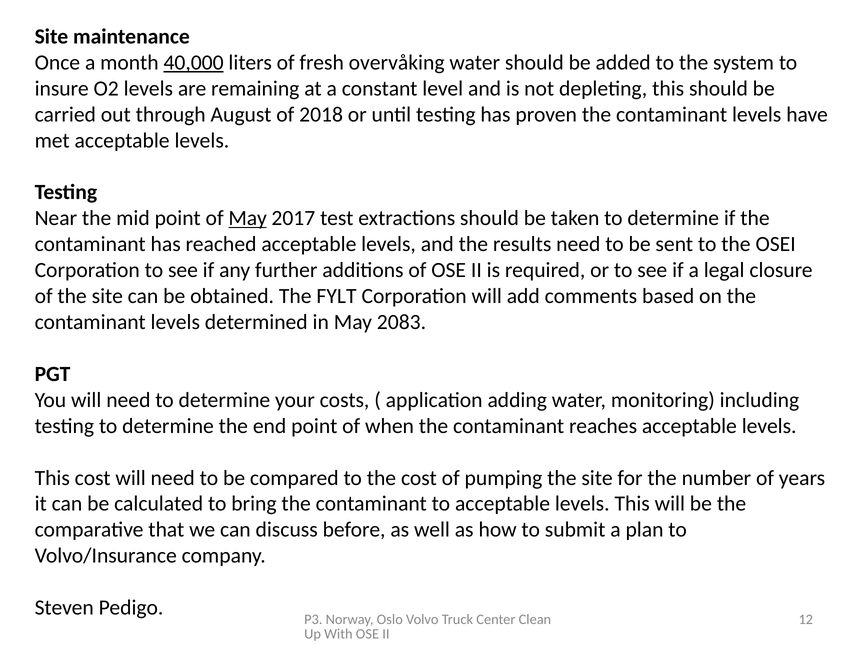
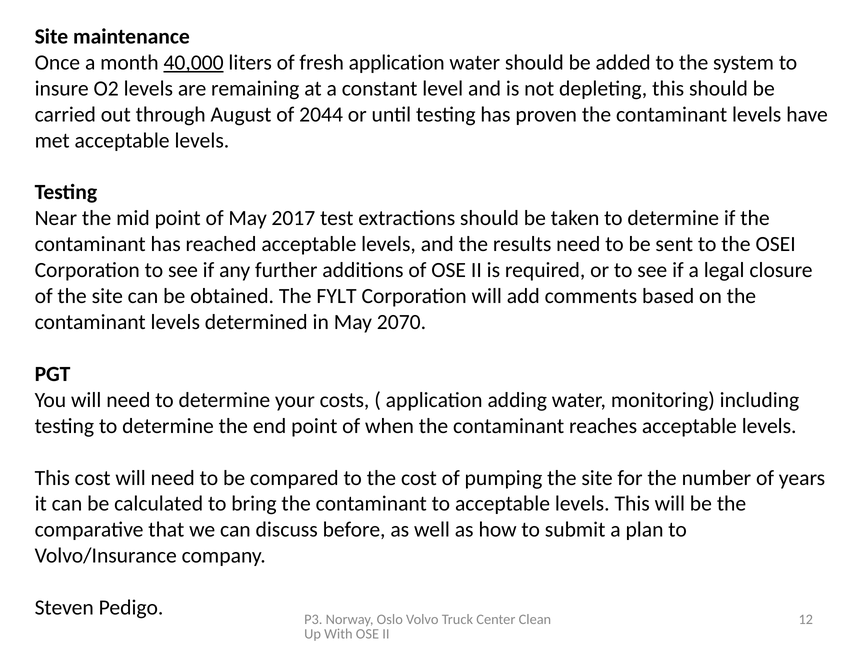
fresh overvåking: overvåking -> application (397, 63)
2018: 2018 -> 2044 (321, 114)
May underline: present -> none (248, 218)
2083: 2083 -> 2070 (401, 322)
